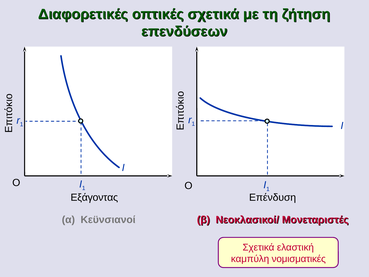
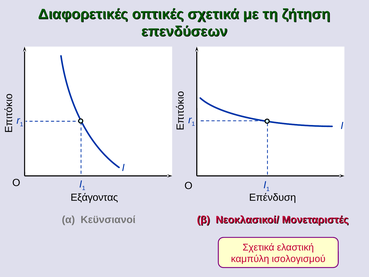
νομισματικές: νομισματικές -> ισολογισμού (299, 259)
